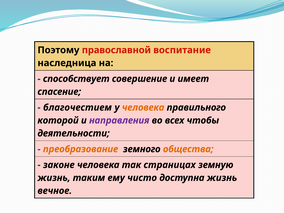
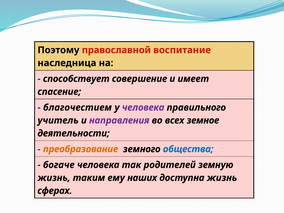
человека colour: orange -> purple (143, 107)
которой: которой -> учитель (58, 120)
чтобы: чтобы -> земное (203, 120)
общества colour: orange -> blue (188, 149)
законе: законе -> богаче (59, 165)
страницах: страницах -> родителей (170, 165)
чисто: чисто -> наших (142, 178)
вечное: вечное -> сферах (55, 191)
